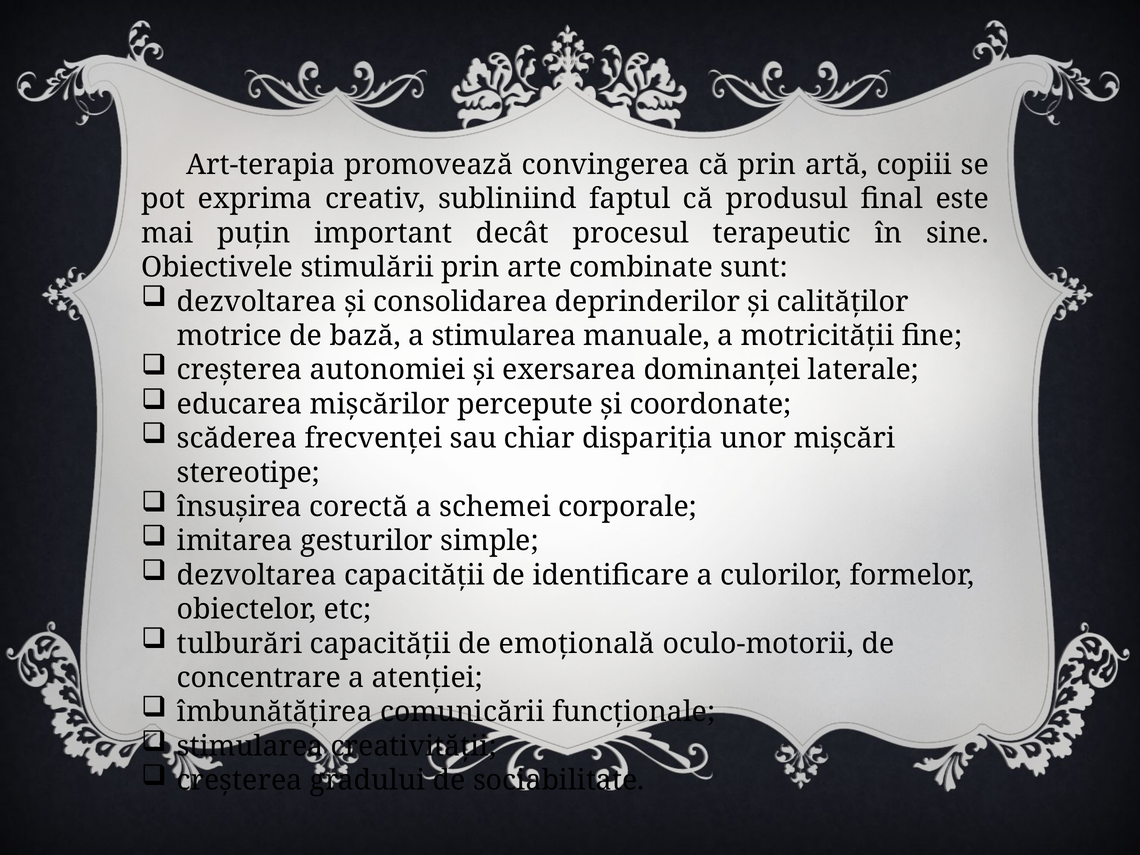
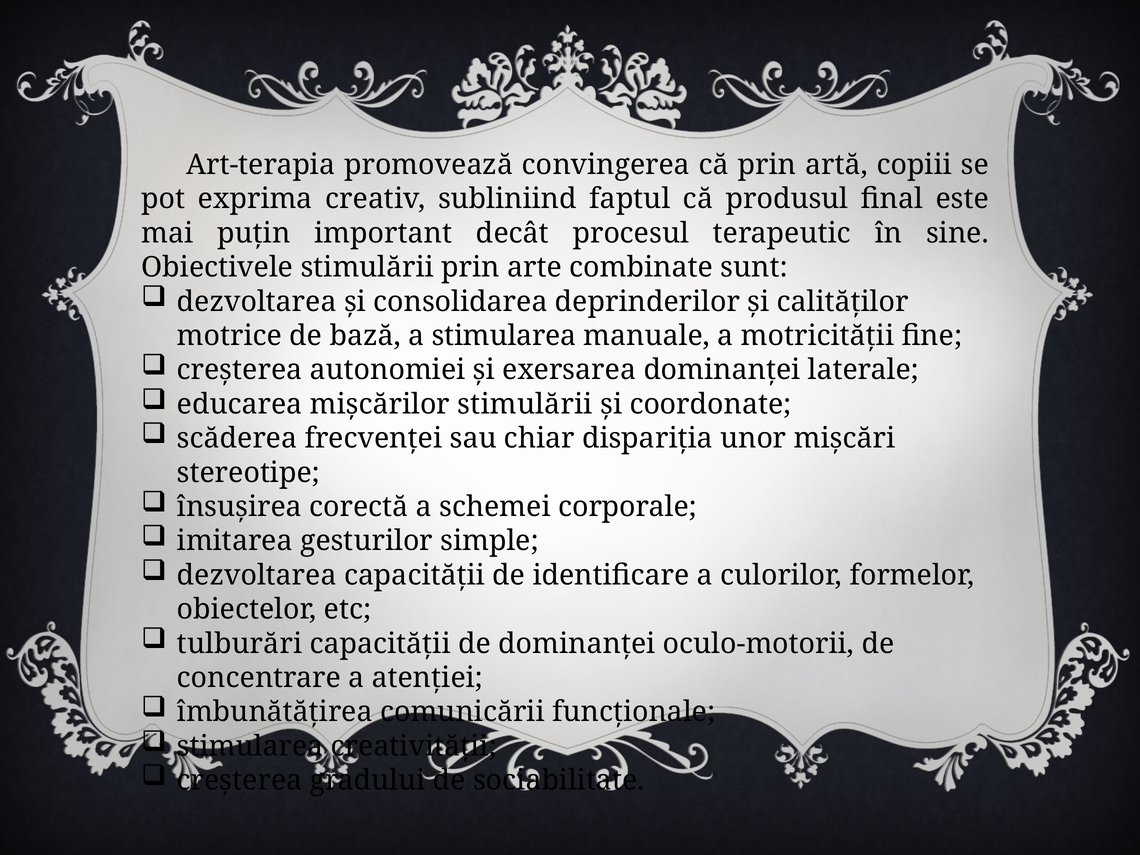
mișcărilor percepute: percepute -> stimulării (525, 404)
de emoțională: emoțională -> dominanței (577, 644)
